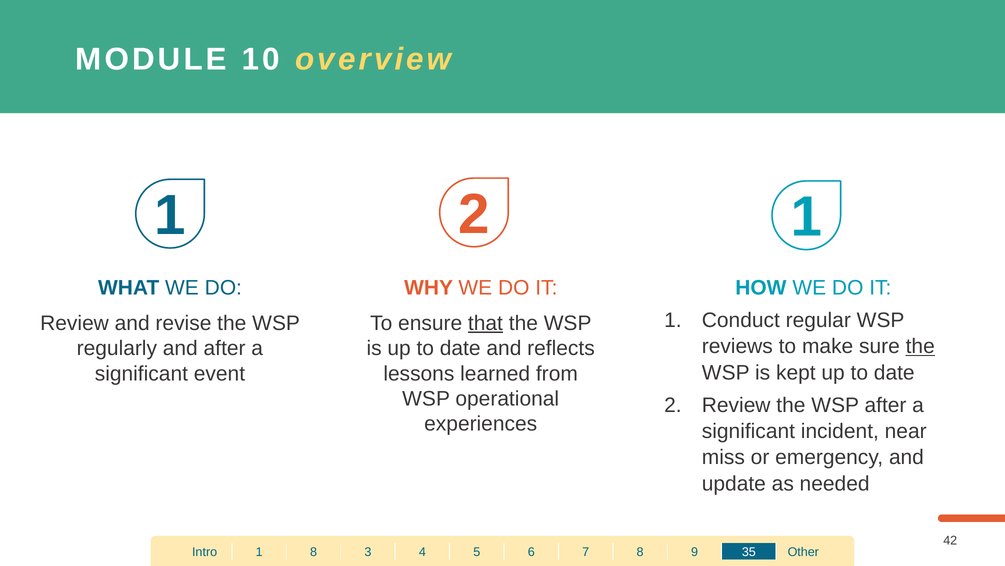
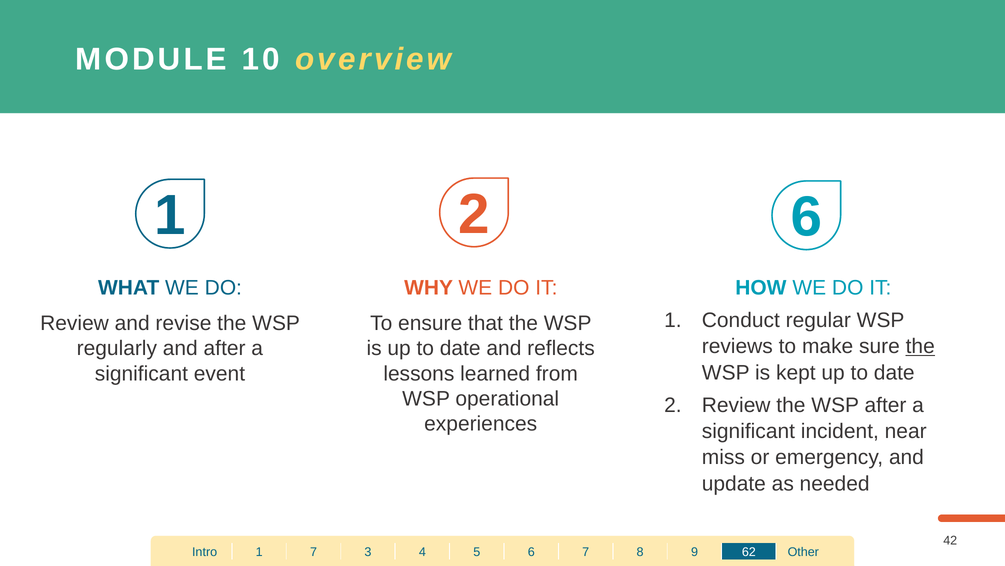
2 1: 1 -> 6 (806, 217)
that underline: present -> none (485, 323)
1 8: 8 -> 7 (314, 551)
35: 35 -> 62 (749, 551)
